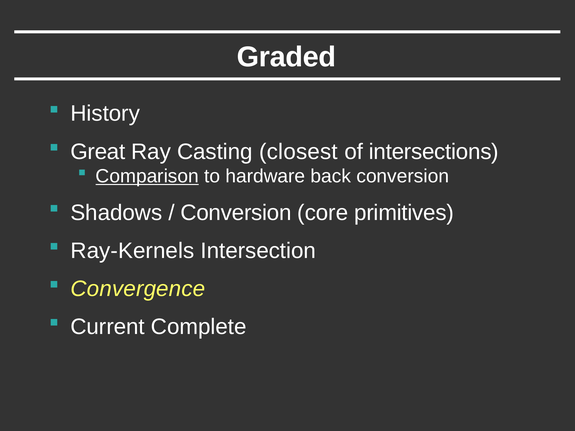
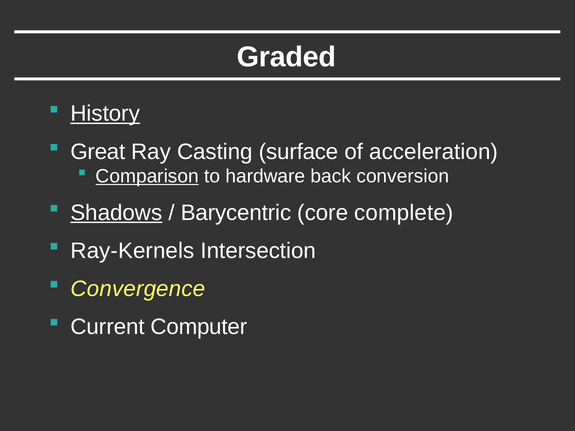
History underline: none -> present (105, 114)
closest: closest -> surface (299, 152)
intersections: intersections -> acceleration (434, 152)
Shadows underline: none -> present (116, 213)
Conversion: Conversion -> Barycentric (236, 213)
primitives: primitives -> complete (404, 213)
Complete: Complete -> Computer (199, 327)
